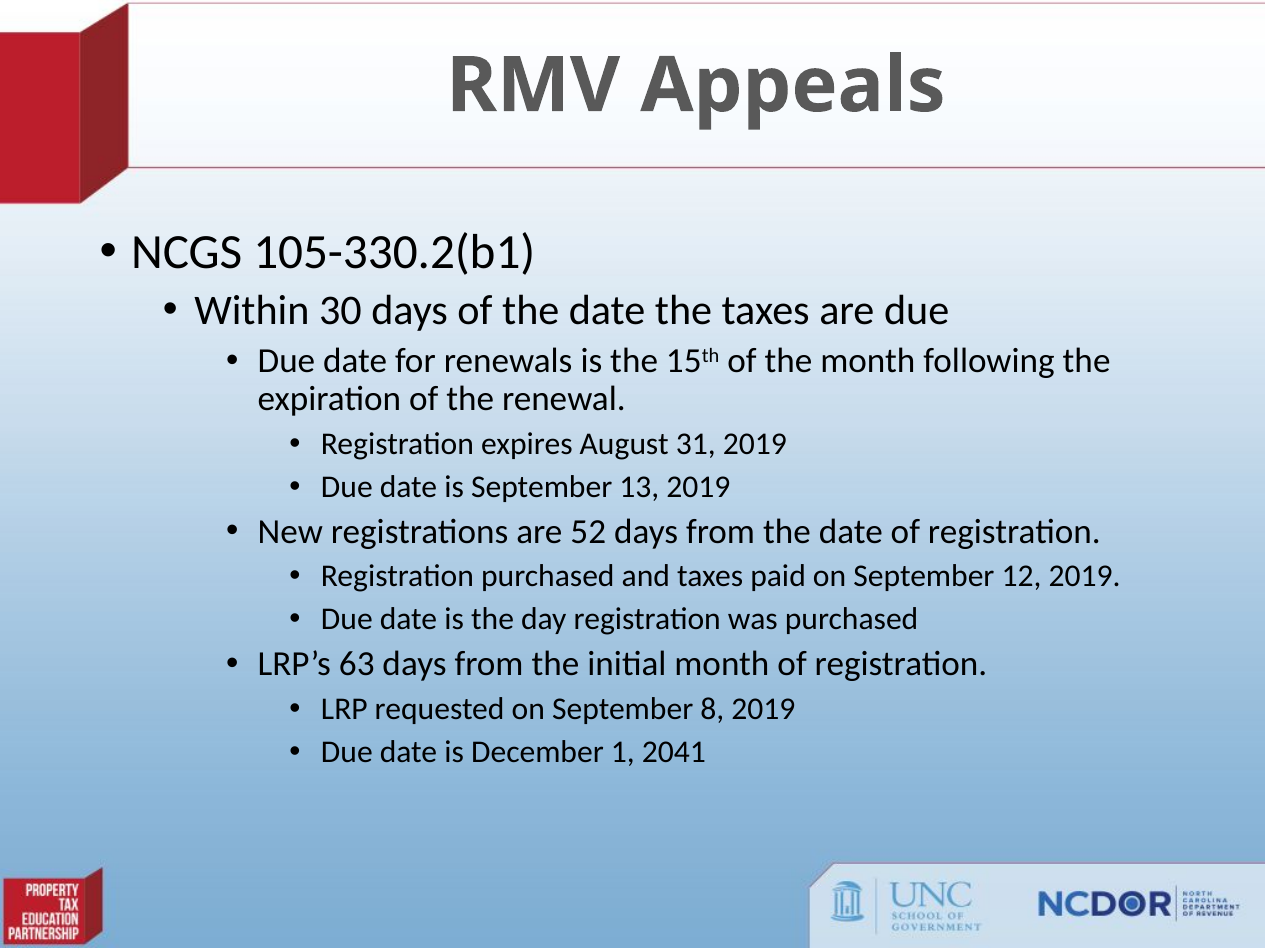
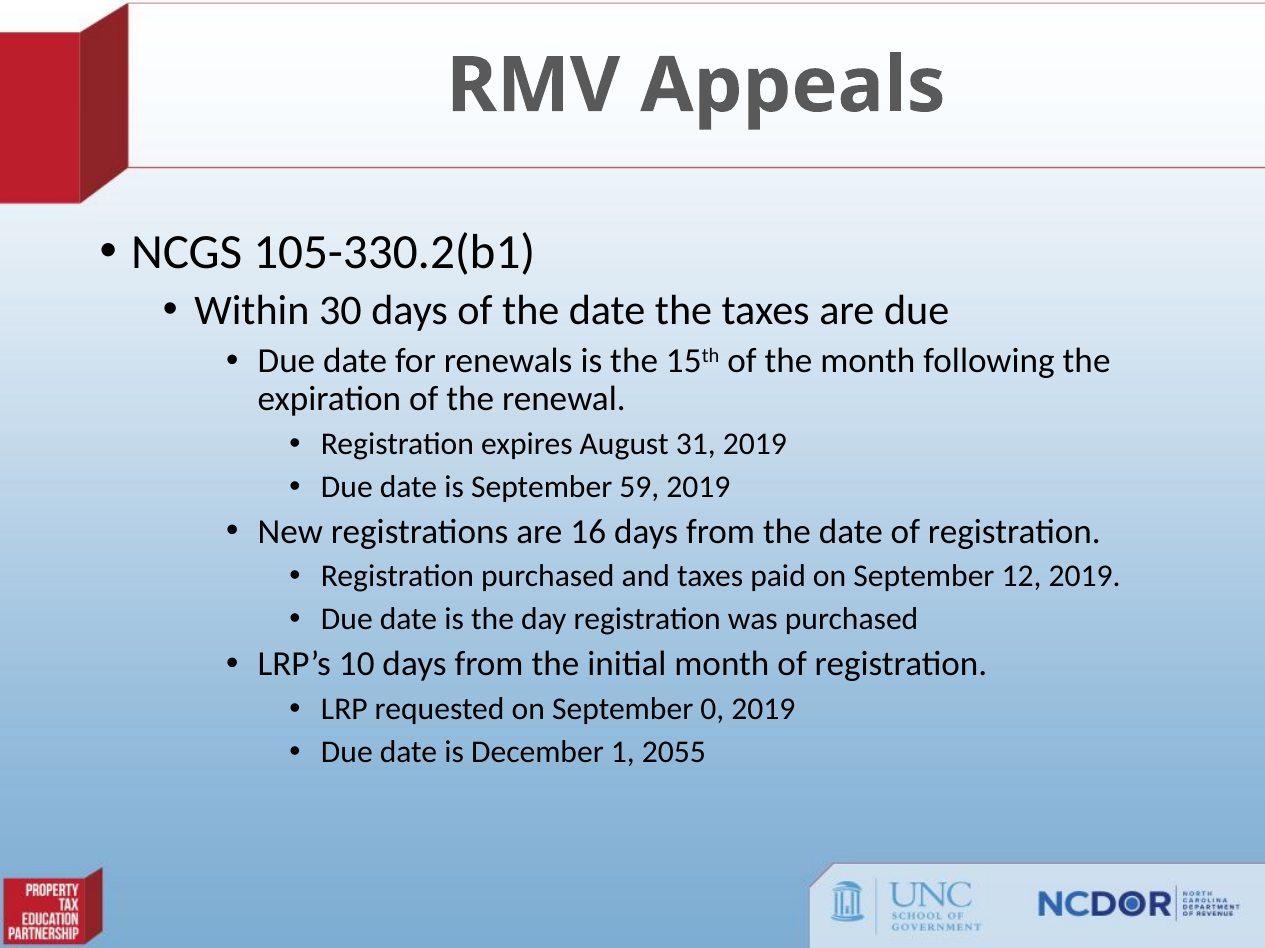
13: 13 -> 59 (639, 487)
52: 52 -> 16 (588, 532)
63: 63 -> 10 (357, 665)
8: 8 -> 0 (712, 709)
2041: 2041 -> 2055 (674, 752)
